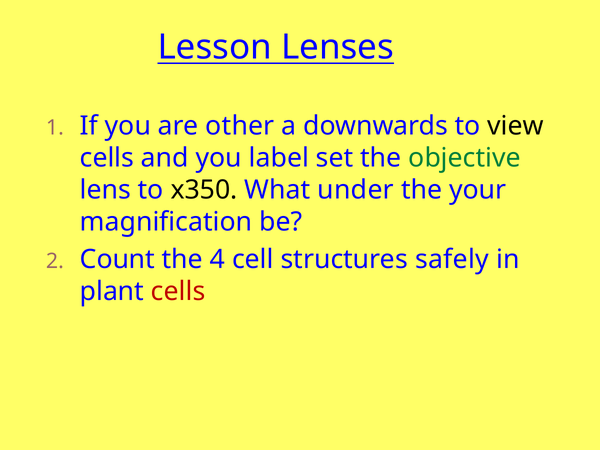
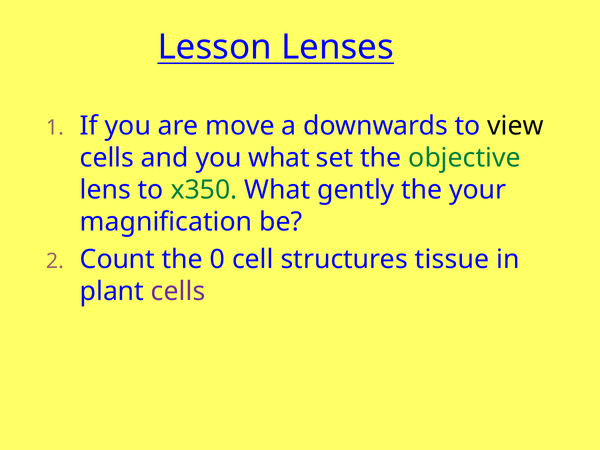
other: other -> move (240, 126)
you label: label -> what (279, 158)
x350 colour: black -> green (204, 190)
under: under -> gently (356, 190)
4: 4 -> 0 (218, 259)
safely: safely -> tissue (452, 259)
cells colour: red -> purple (178, 291)
